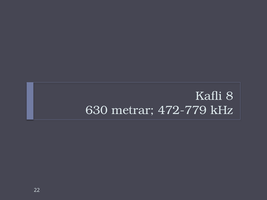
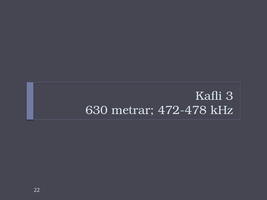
8: 8 -> 3 (229, 96)
472-779: 472-779 -> 472-478 (182, 110)
